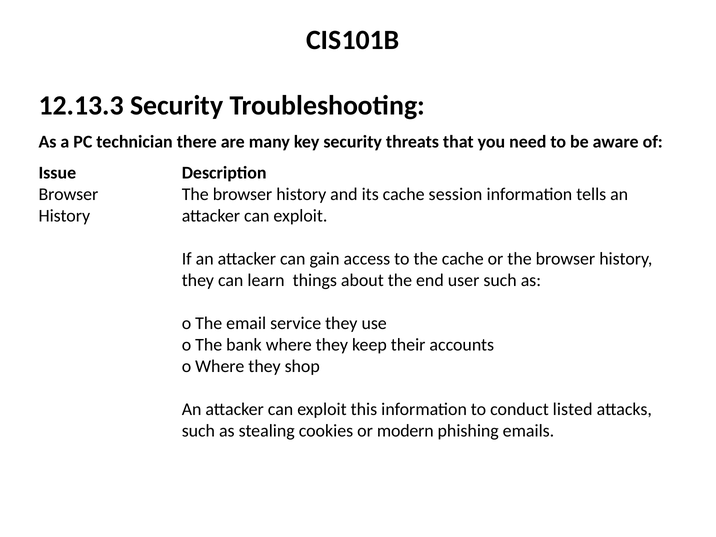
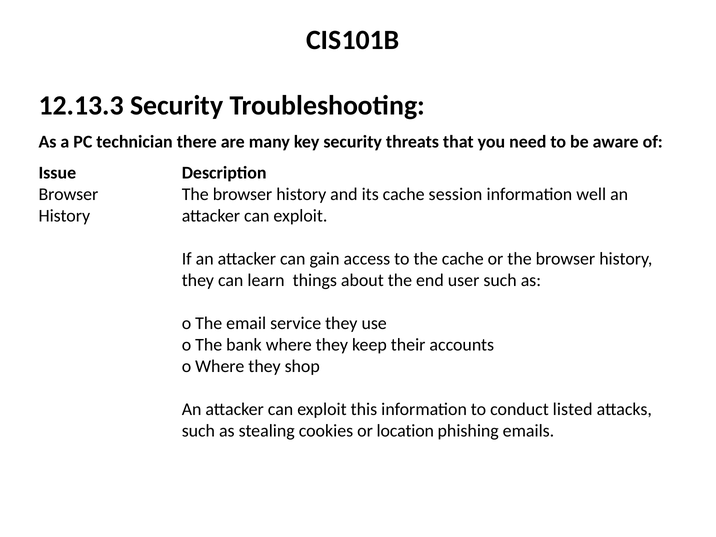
tells: tells -> well (591, 194)
modern: modern -> location (405, 431)
